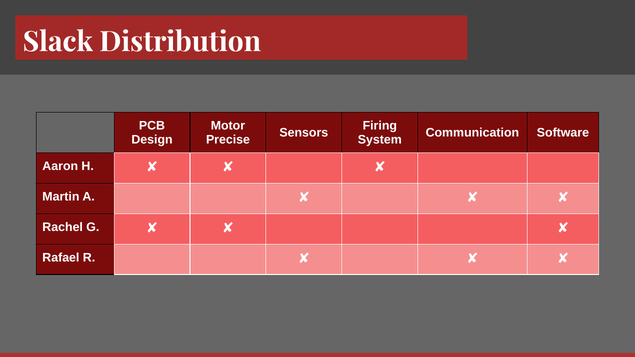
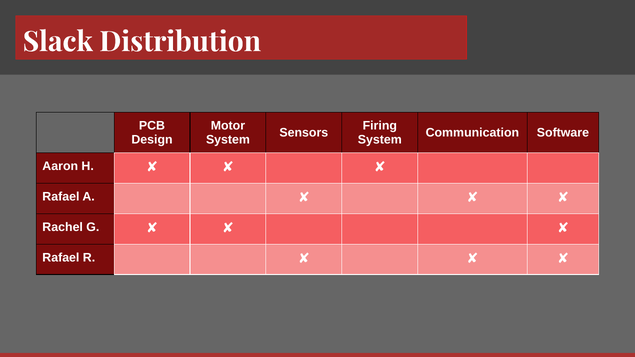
Precise: Precise -> System (228, 140)
Martin: Martin -> Rafael (61, 197)
